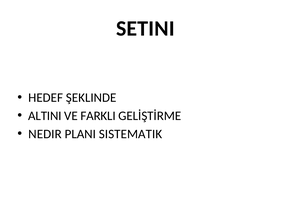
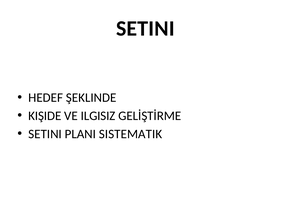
ALTINI: ALTINI -> KIŞIDE (45, 115)
FARKLI: FARKLI -> ILGISIZ (98, 115)
NEDIR: NEDIR -> SETINI (45, 133)
